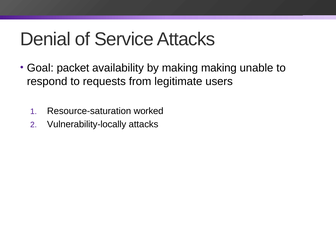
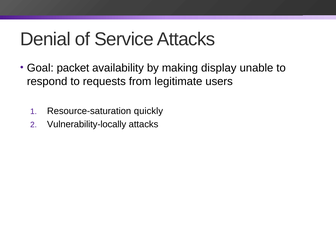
making making: making -> display (219, 68)
worked: worked -> quickly (148, 111)
